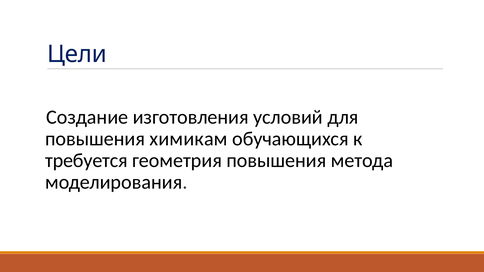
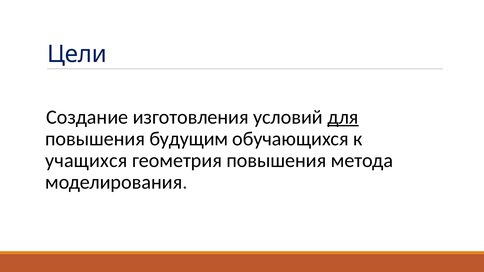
для underline: none -> present (343, 117)
химикам: химикам -> будущим (189, 139)
требуется: требуется -> учащихся (86, 161)
